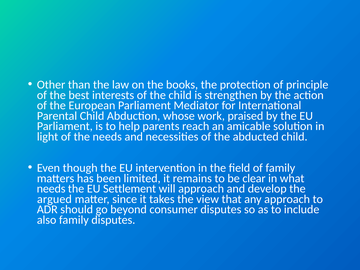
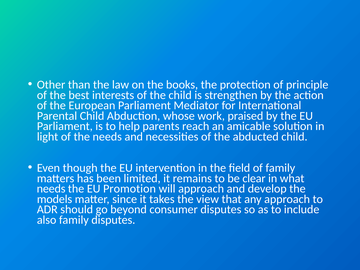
Settlement: Settlement -> Promotion (130, 189)
argued: argued -> models (55, 199)
